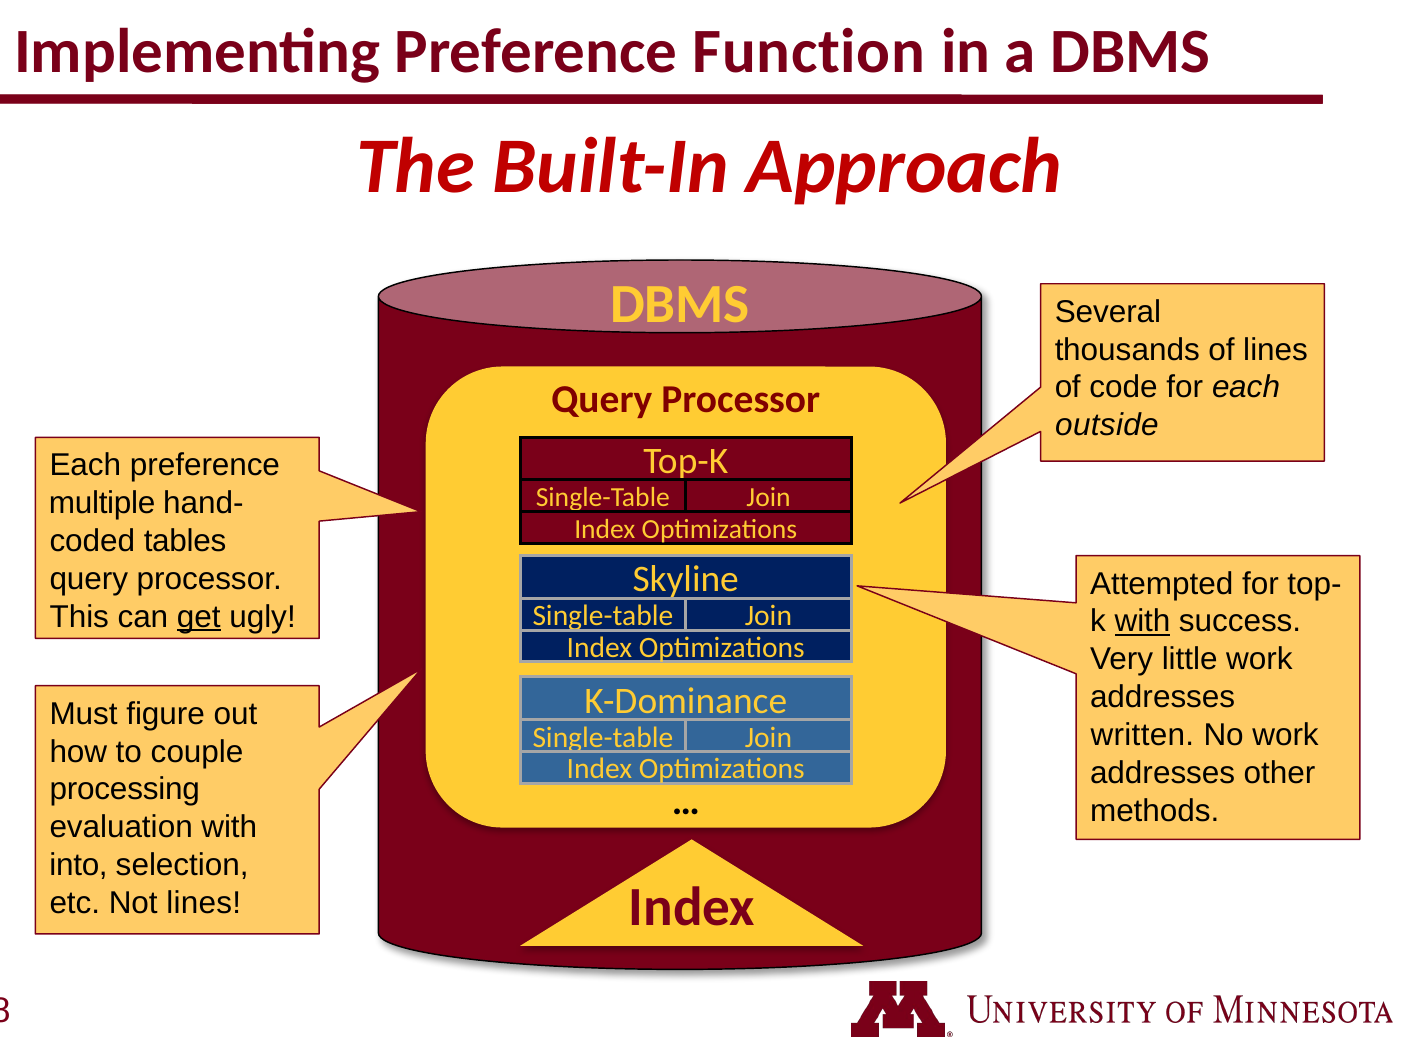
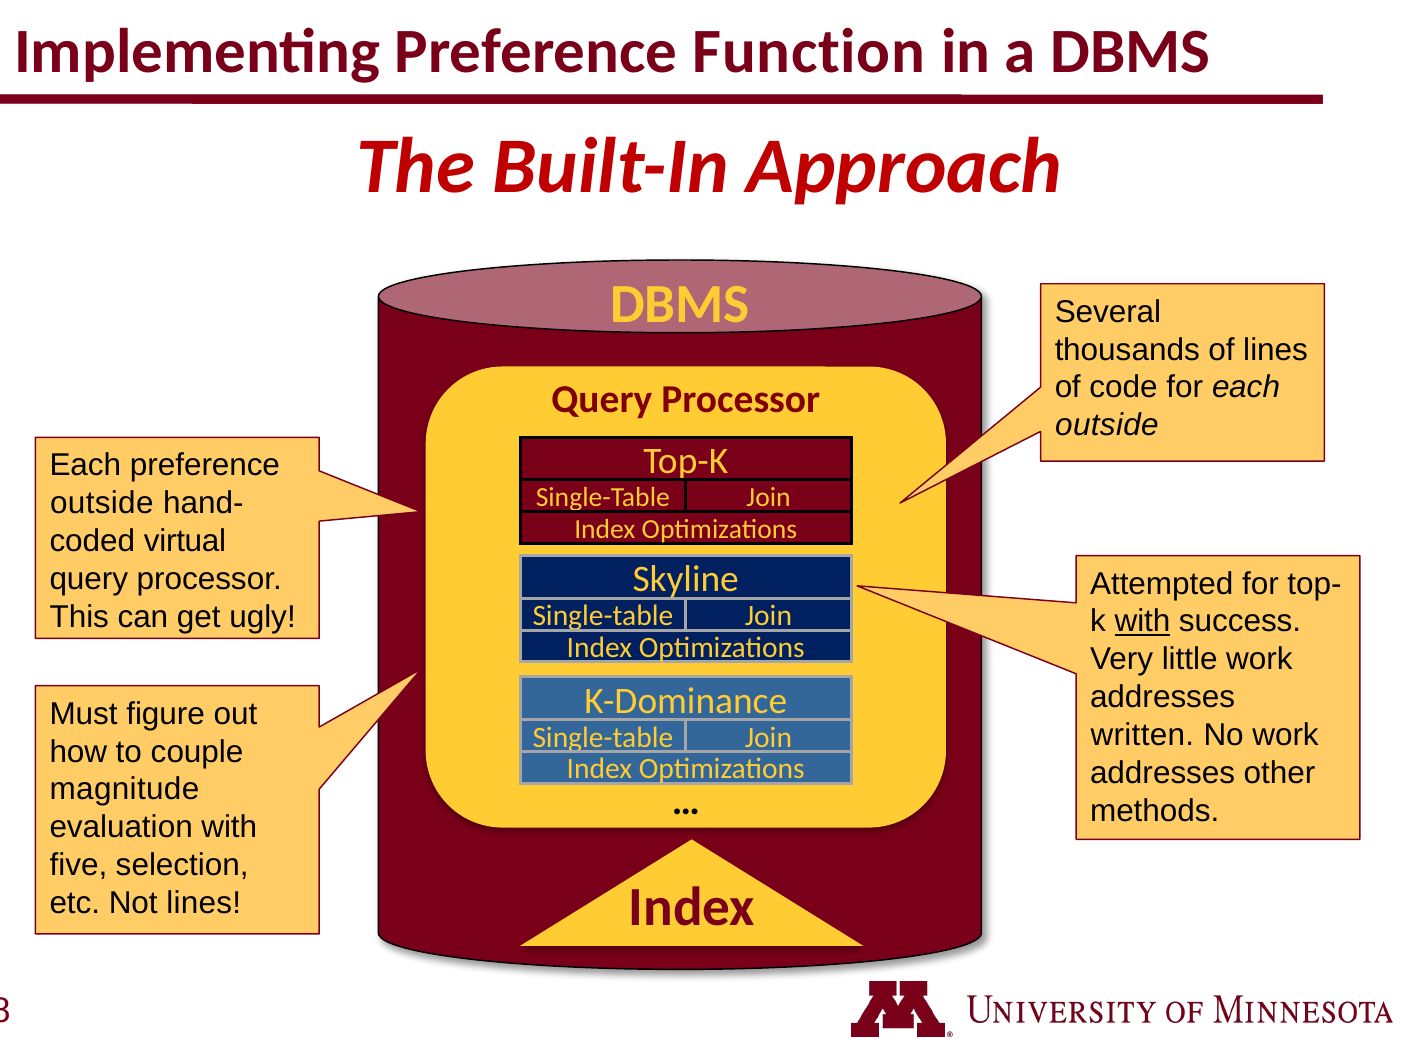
multiple: multiple -> outside (102, 504)
tables: tables -> virtual (185, 541)
get underline: present -> none (199, 617)
processing: processing -> magnitude (124, 790)
into: into -> five (78, 865)
